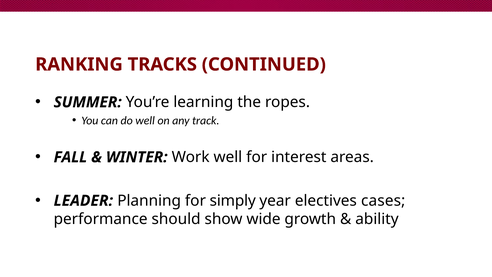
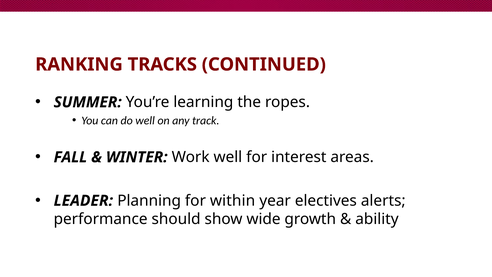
simply: simply -> within (233, 201)
cases: cases -> alerts (383, 201)
